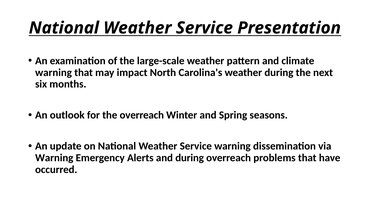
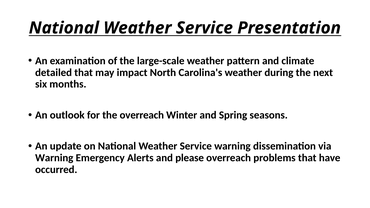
warning: warning -> detailed (54, 73)
and during: during -> please (190, 158)
